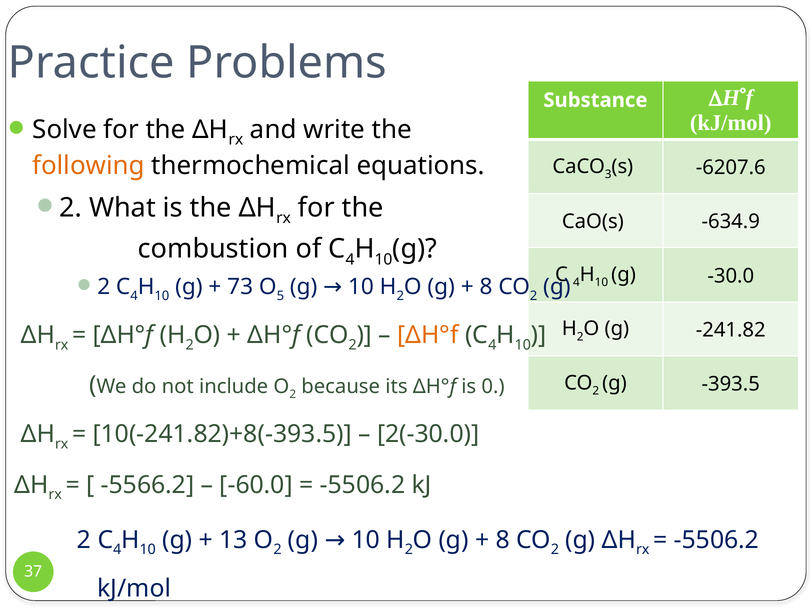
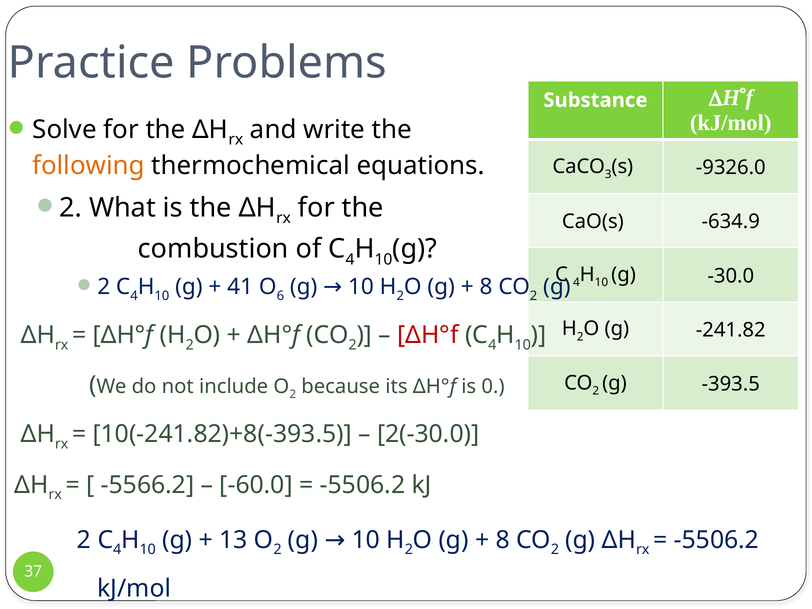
-6207.6: -6207.6 -> -9326.0 (731, 168)
73: 73 -> 41 (240, 287)
5: 5 -> 6 (280, 296)
ΔH°f colour: orange -> red (428, 335)
